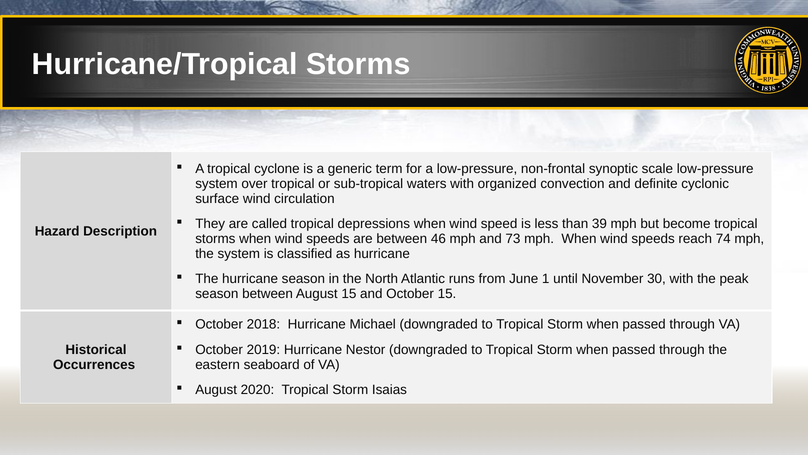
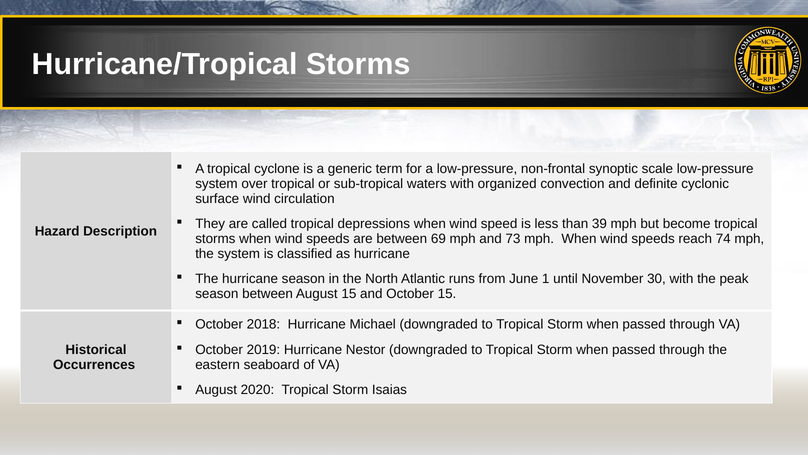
46: 46 -> 69 (438, 239)
